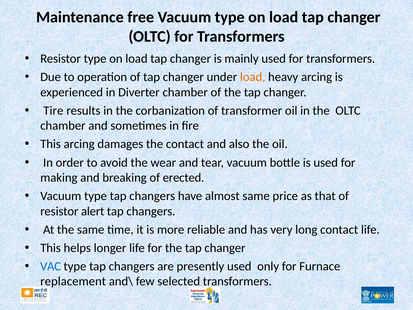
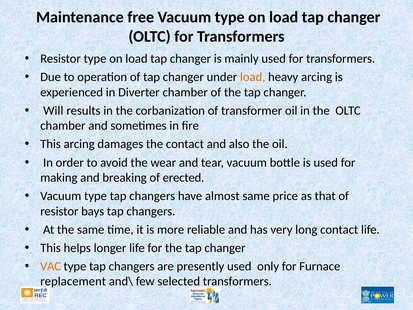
Tire: Tire -> Will (53, 111)
alert: alert -> bays (93, 211)
VAC colour: blue -> orange (51, 266)
